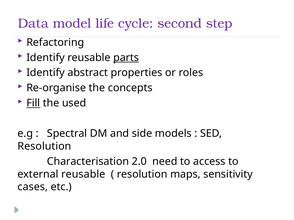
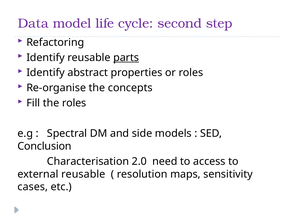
Fill underline: present -> none (33, 103)
the used: used -> roles (74, 103)
Resolution: Resolution -> Conclusion (45, 147)
